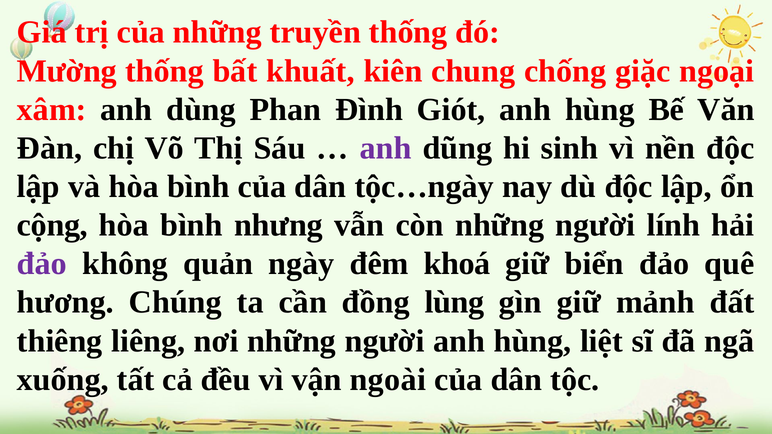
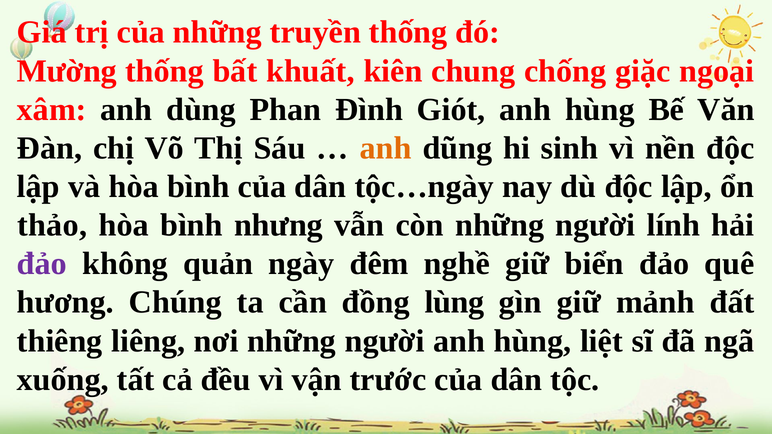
anh colour: purple -> orange (386, 148)
cộng: cộng -> thảo (52, 225)
khoá: khoá -> nghề (457, 264)
ngoài: ngoài -> trước (388, 380)
